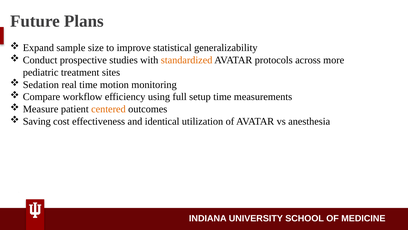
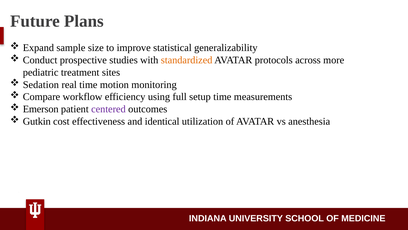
Measure: Measure -> Emerson (41, 109)
centered colour: orange -> purple (108, 109)
Saving: Saving -> Gutkin (37, 121)
